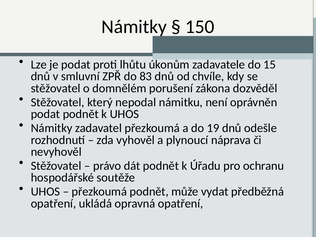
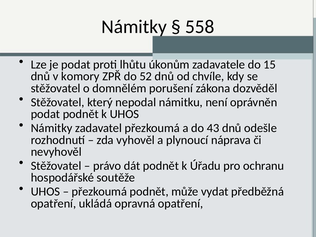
150: 150 -> 558 (200, 27)
smluvní: smluvní -> komory (80, 76)
83: 83 -> 52 (146, 76)
19: 19 -> 43 (213, 128)
